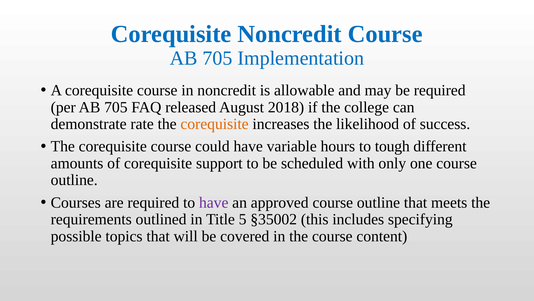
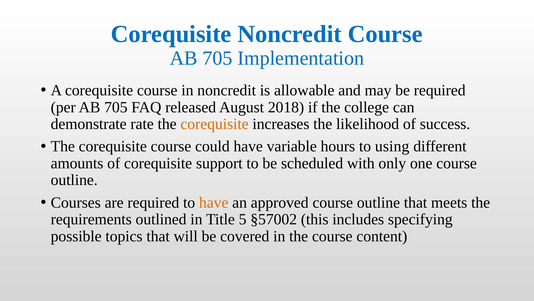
tough: tough -> using (392, 146)
have colour: purple -> orange (214, 202)
§35002: §35002 -> §57002 (274, 219)
